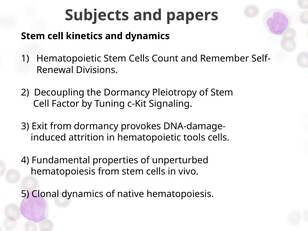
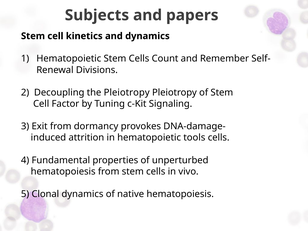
the Dormancy: Dormancy -> Pleiotropy (127, 92)
